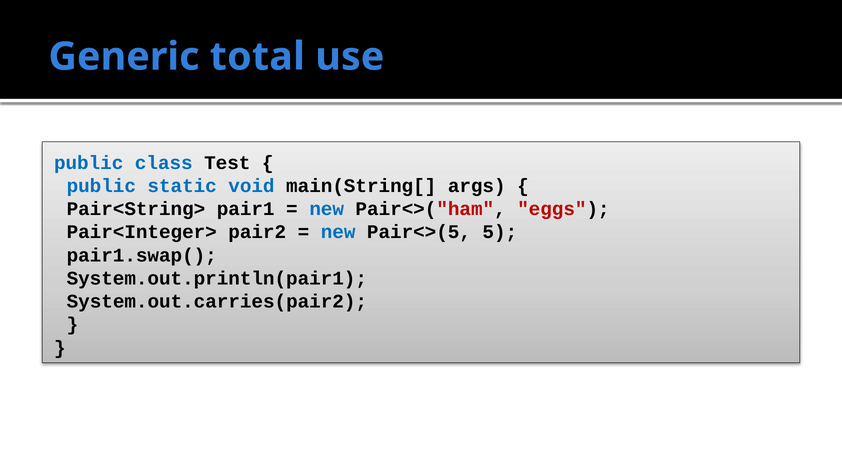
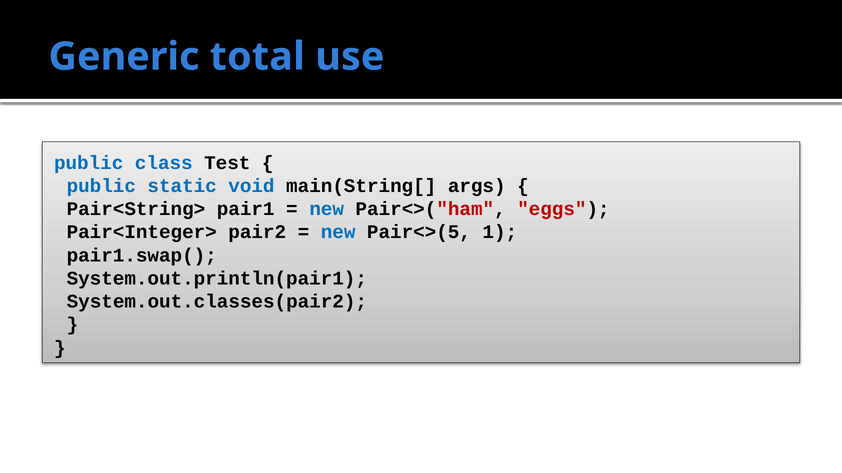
5: 5 -> 1 (500, 232)
System.out.carries(pair2: System.out.carries(pair2 -> System.out.classes(pair2 (217, 302)
